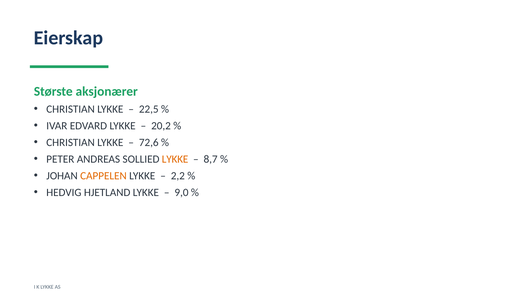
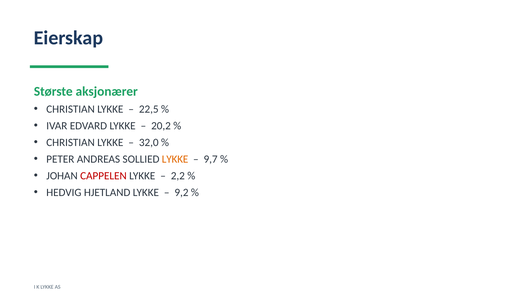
72,6: 72,6 -> 32,0 (149, 143)
8,7: 8,7 -> 9,7 (211, 159)
CAPPELEN colour: orange -> red (103, 176)
9,0: 9,0 -> 9,2 (181, 193)
